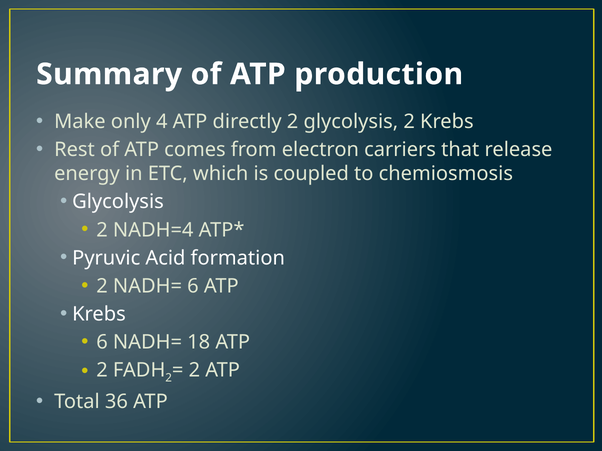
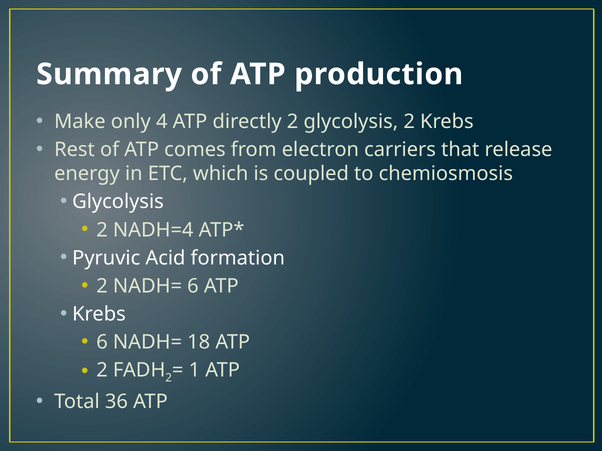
2: 2 -> 1 (194, 371)
